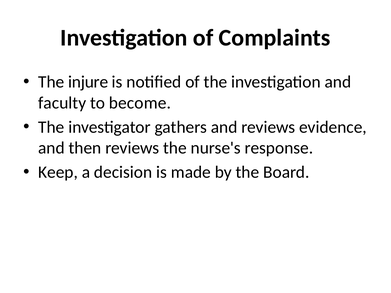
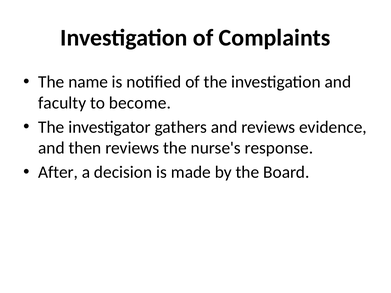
injure: injure -> name (88, 82)
Keep: Keep -> After (58, 172)
